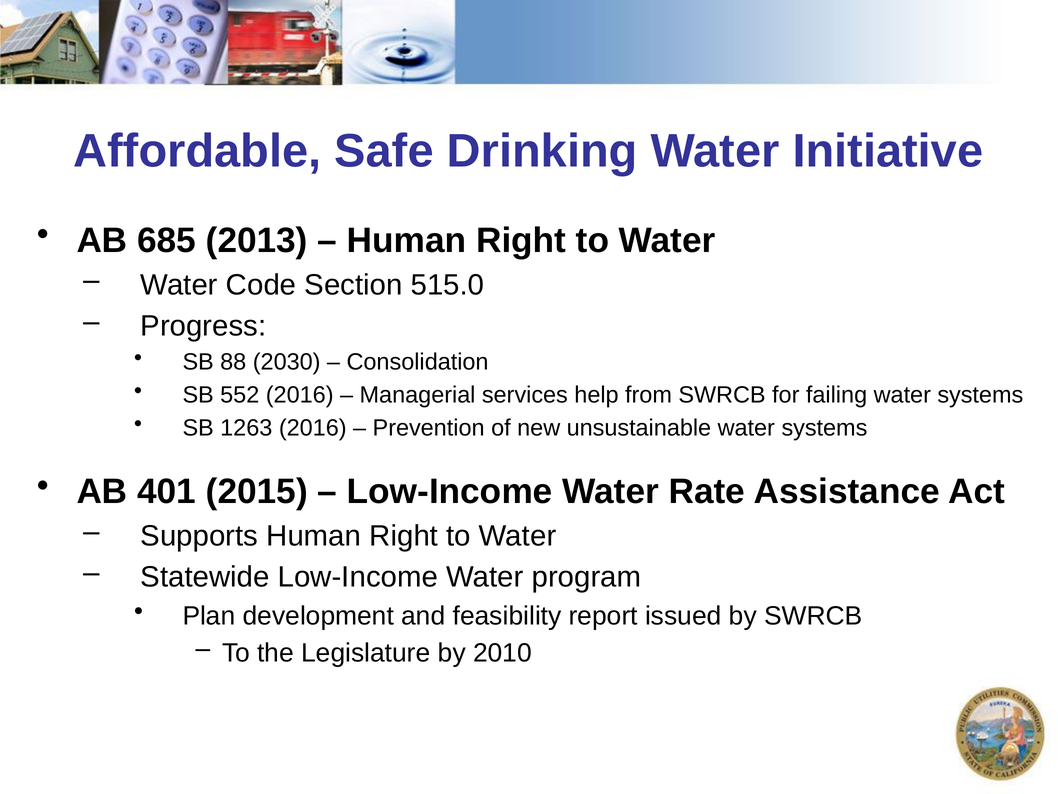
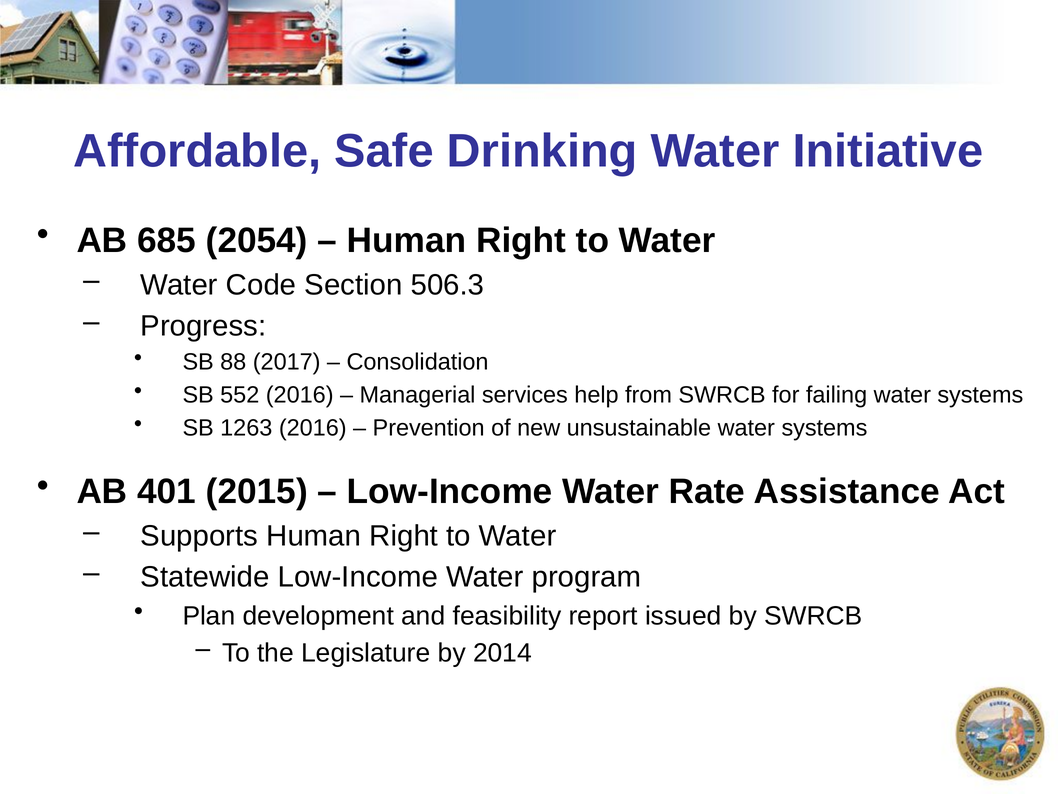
2013: 2013 -> 2054 (257, 240)
515.0: 515.0 -> 506.3 (448, 285)
2030: 2030 -> 2017 (287, 362)
2010: 2010 -> 2014 (502, 652)
